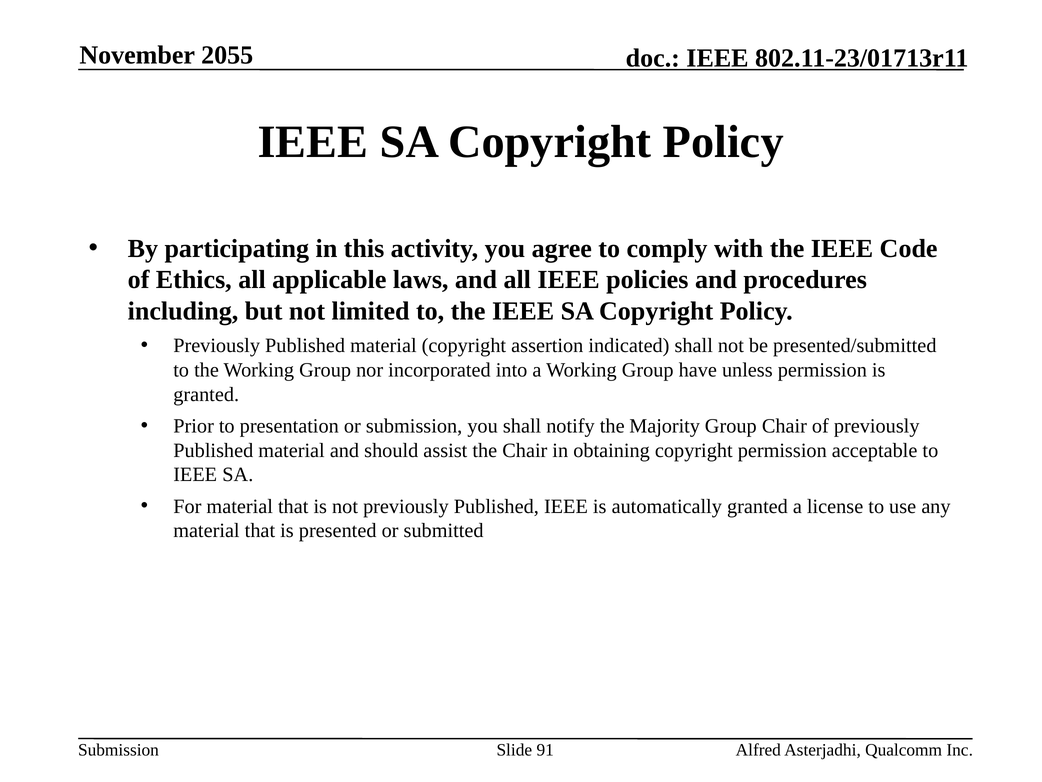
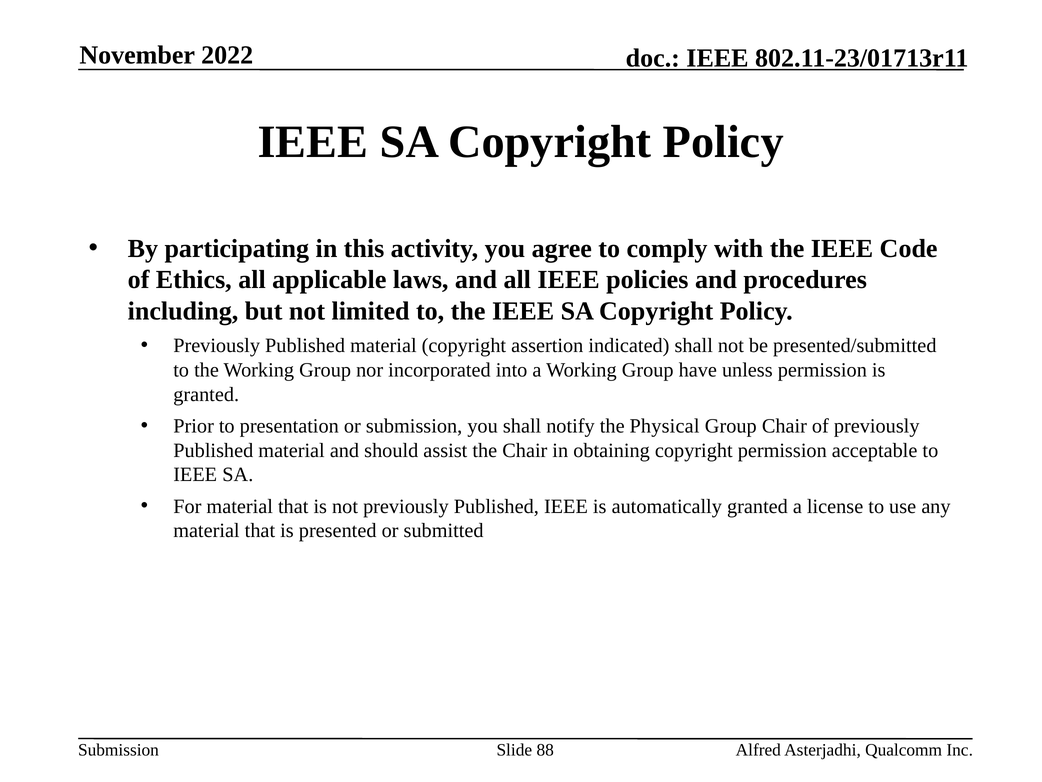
2055: 2055 -> 2022 (227, 55)
Majority: Majority -> Physical (665, 426)
91: 91 -> 88 (545, 750)
